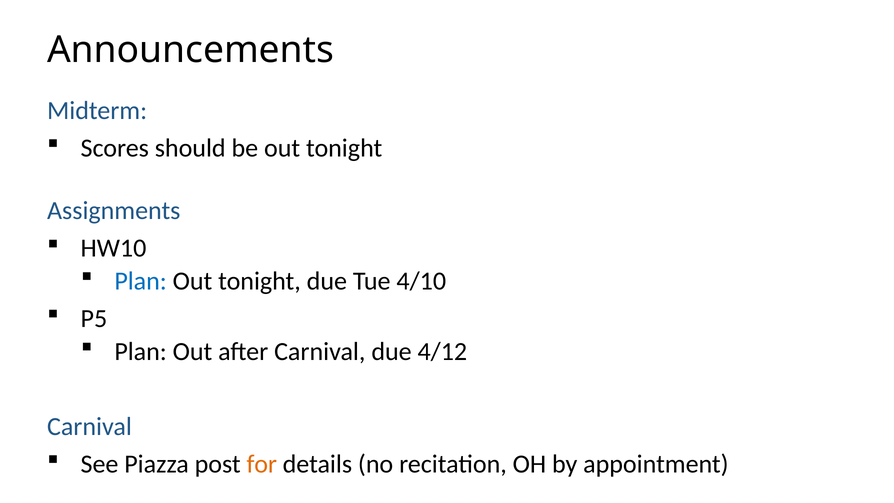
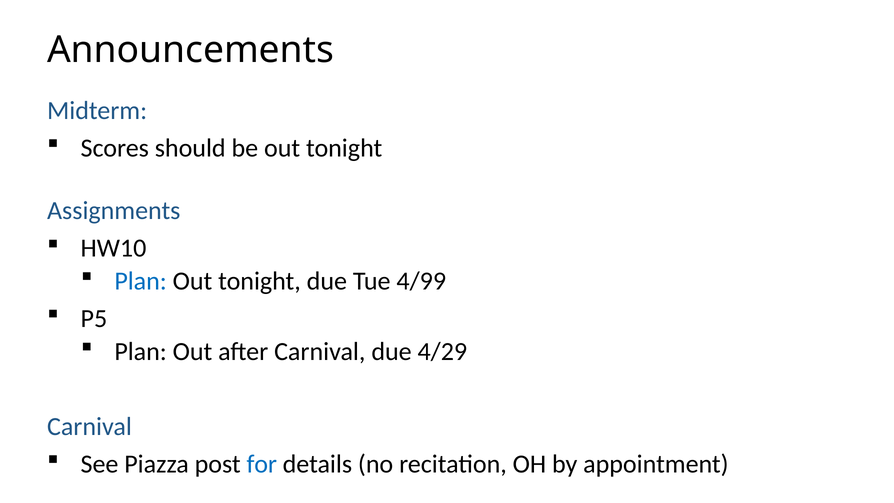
4/10: 4/10 -> 4/99 (421, 281)
4/12: 4/12 -> 4/29 (442, 351)
for colour: orange -> blue (262, 464)
